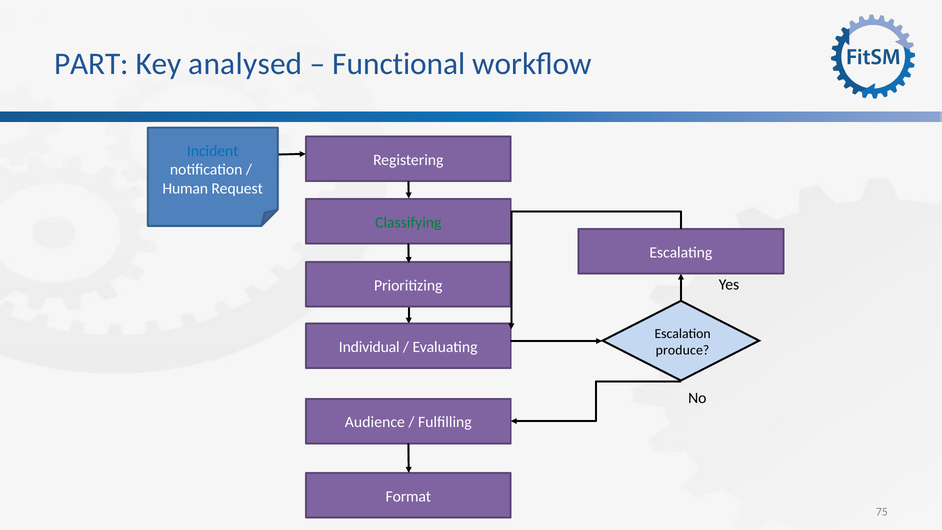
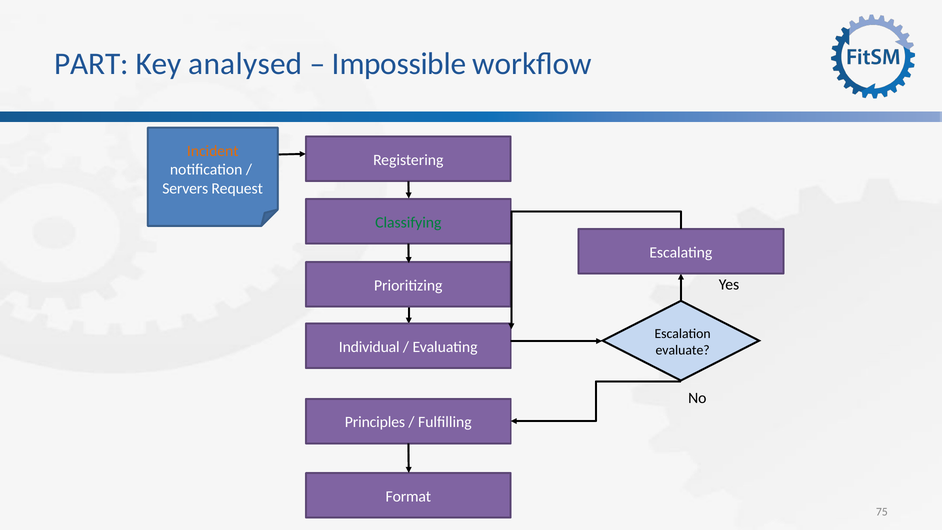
Functional: Functional -> Impossible (399, 64)
Incident colour: blue -> orange (213, 151)
Human: Human -> Servers (185, 188)
produce: produce -> evaluate (683, 350)
Audience: Audience -> Principles (375, 422)
